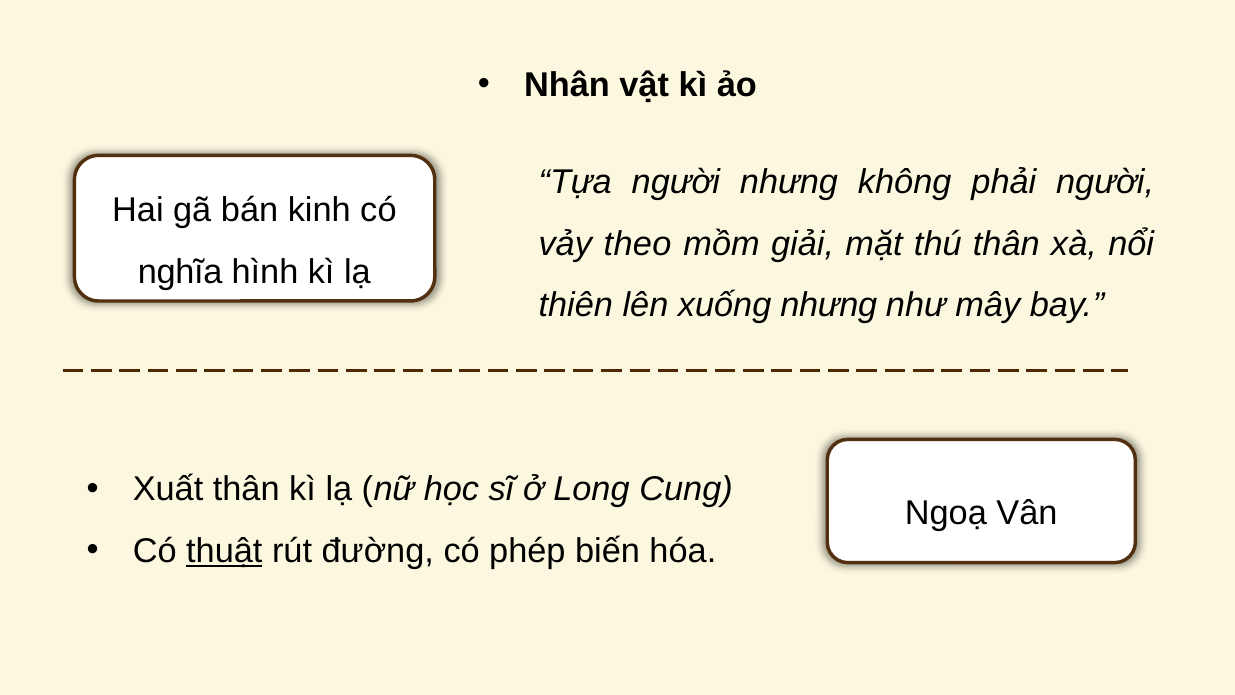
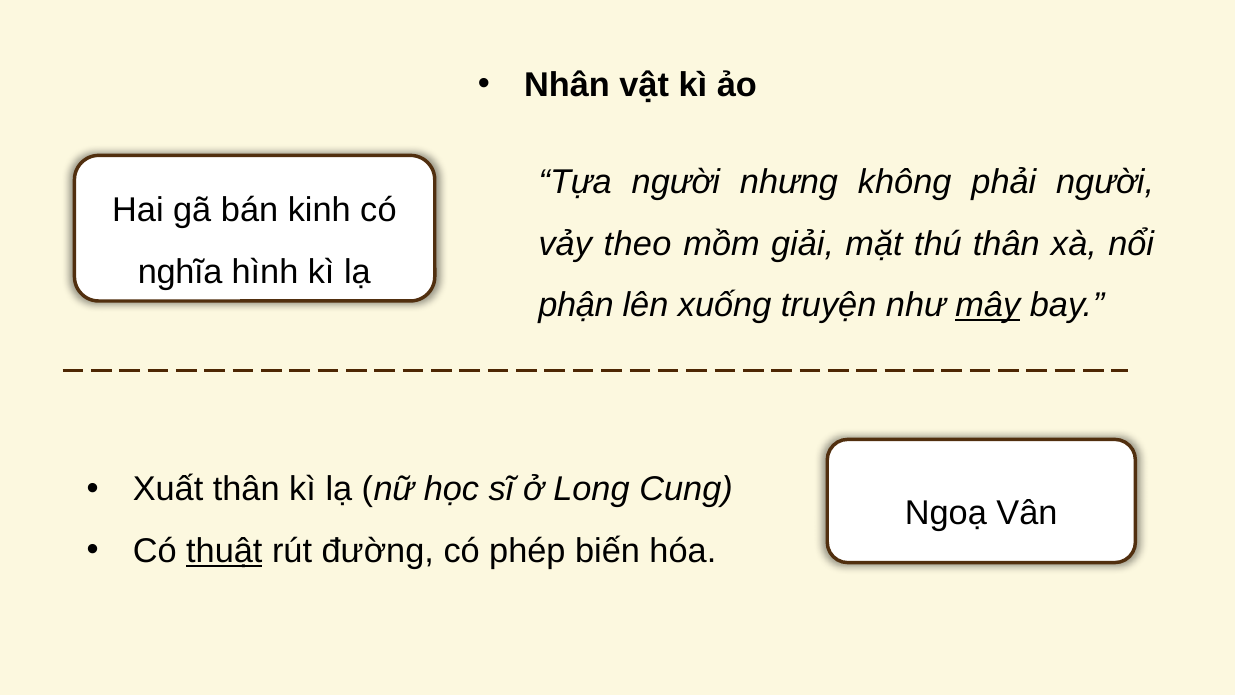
thiên: thiên -> phận (576, 305)
xuống nhưng: nhưng -> truyện (829, 305)
mây underline: none -> present (988, 305)
